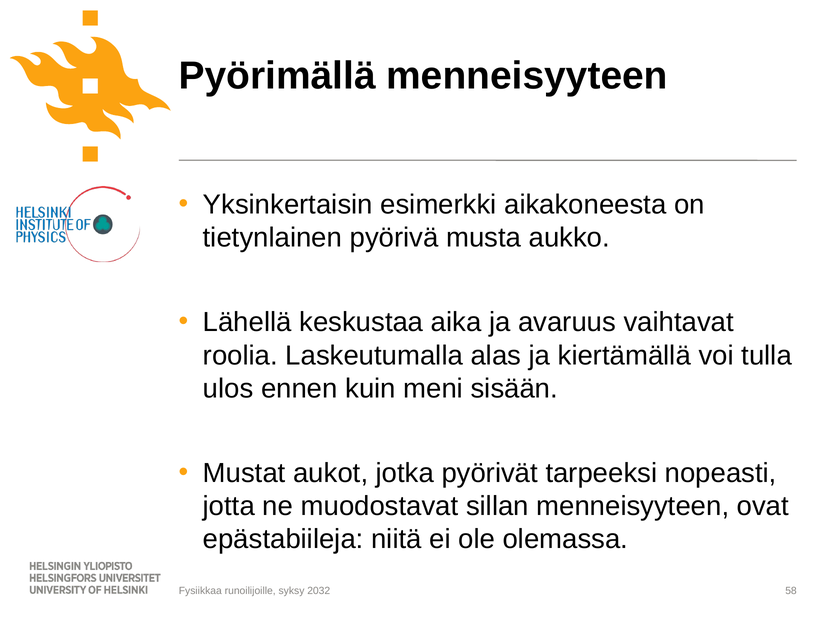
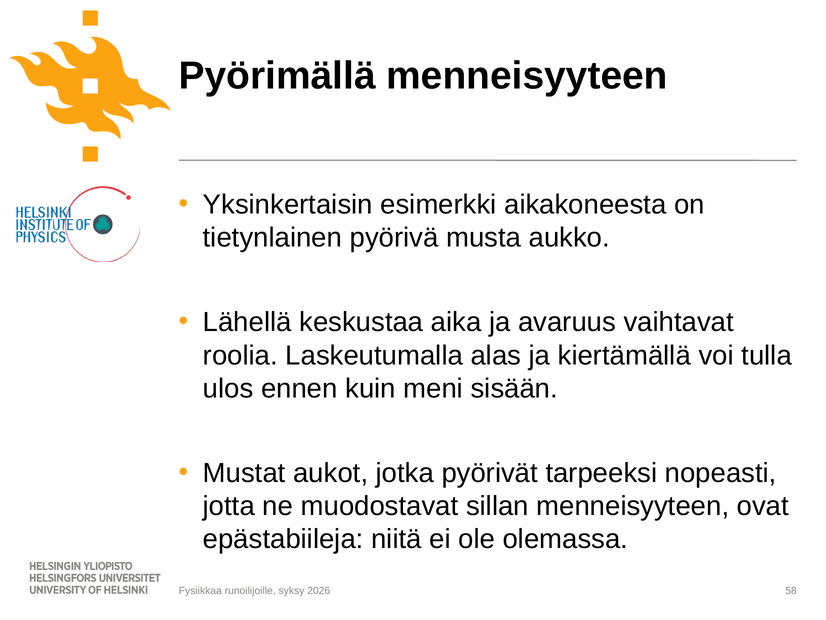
2032: 2032 -> 2026 (319, 590)
